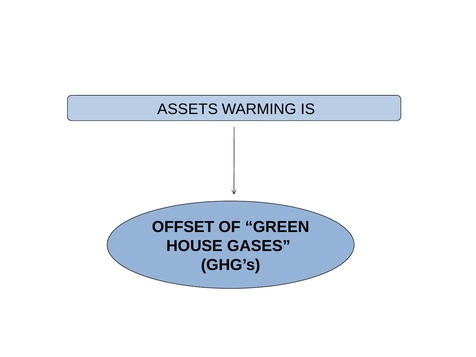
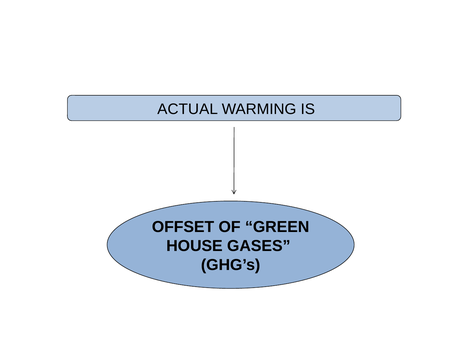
ASSETS: ASSETS -> ACTUAL (188, 109)
